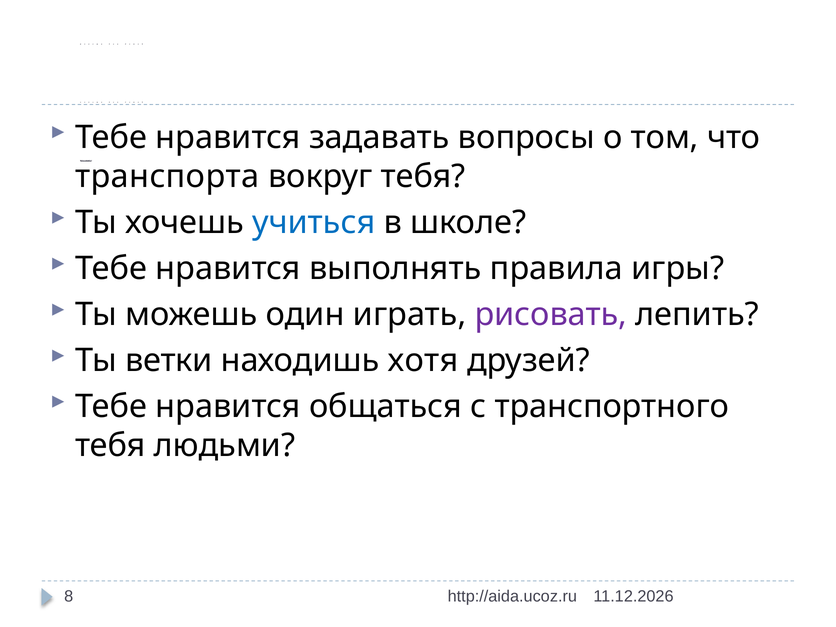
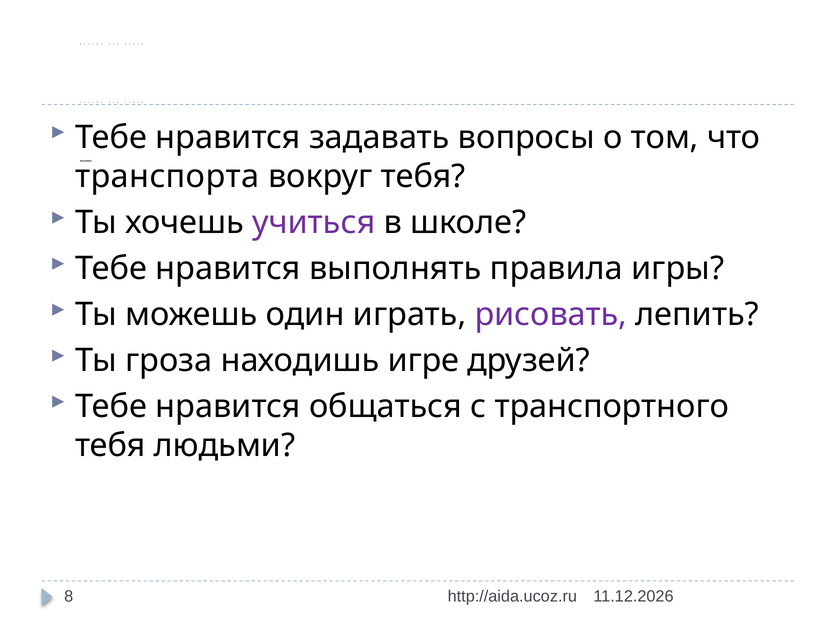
учиться colour: blue -> purple (314, 222)
ветки: ветки -> гроза (169, 360)
хотя: хотя -> игре (423, 360)
